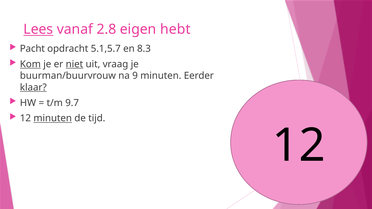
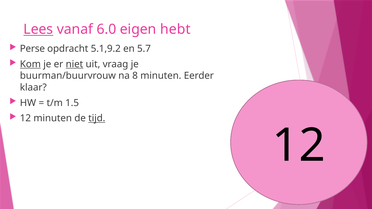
2.8: 2.8 -> 6.0 (106, 29)
Pacht: Pacht -> Perse (32, 49)
5.1,5.7: 5.1,5.7 -> 5.1,9.2 (106, 49)
8.3: 8.3 -> 5.7 (144, 49)
9: 9 -> 8 (135, 76)
klaar underline: present -> none (33, 87)
9.7: 9.7 -> 1.5 (72, 103)
minuten underline: present -> none (53, 118)
tijd underline: none -> present (97, 118)
